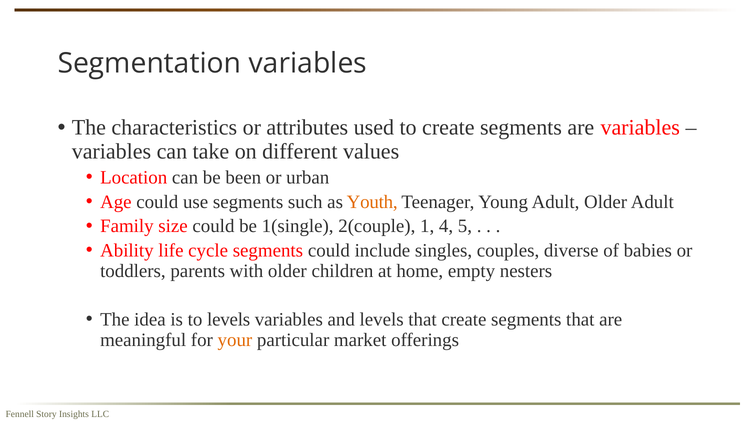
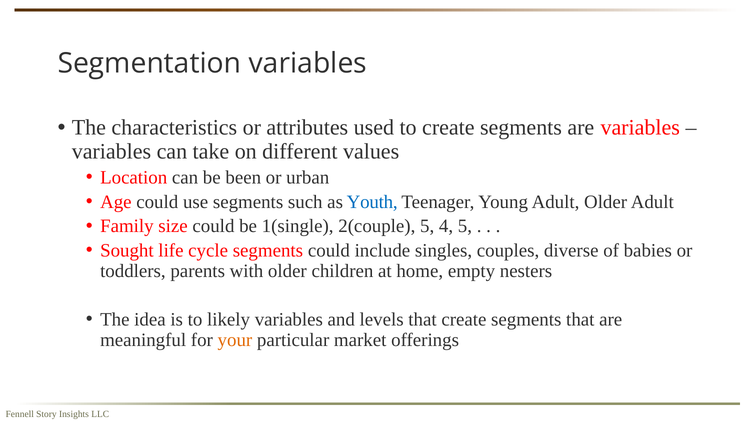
Youth colour: orange -> blue (372, 202)
2(couple 1: 1 -> 5 (427, 226)
Ability: Ability -> Sought (127, 251)
to levels: levels -> likely (229, 320)
